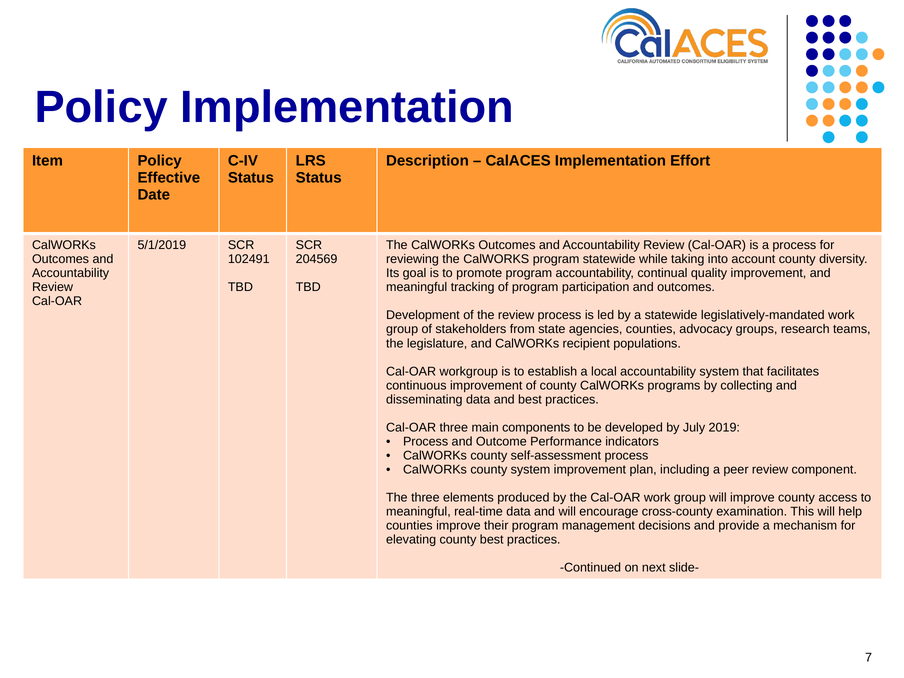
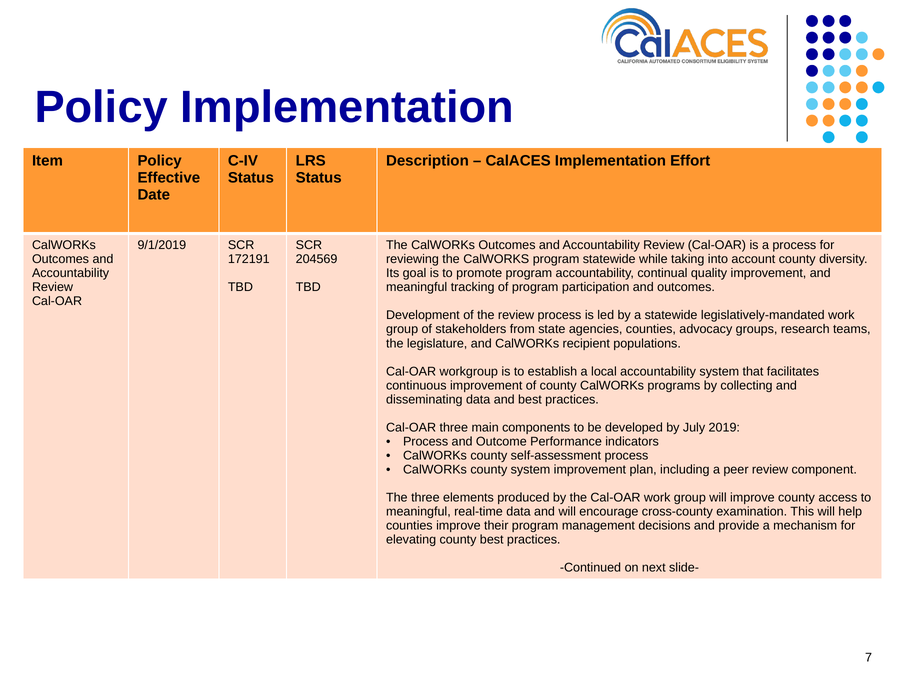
5/1/2019: 5/1/2019 -> 9/1/2019 (162, 245)
102491: 102491 -> 172191 (249, 259)
